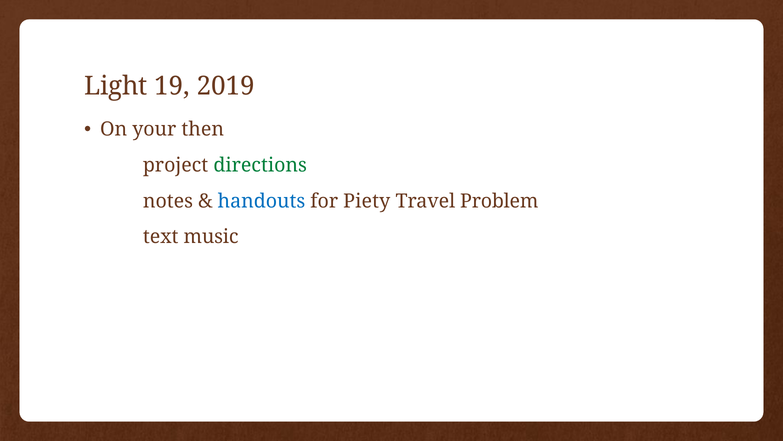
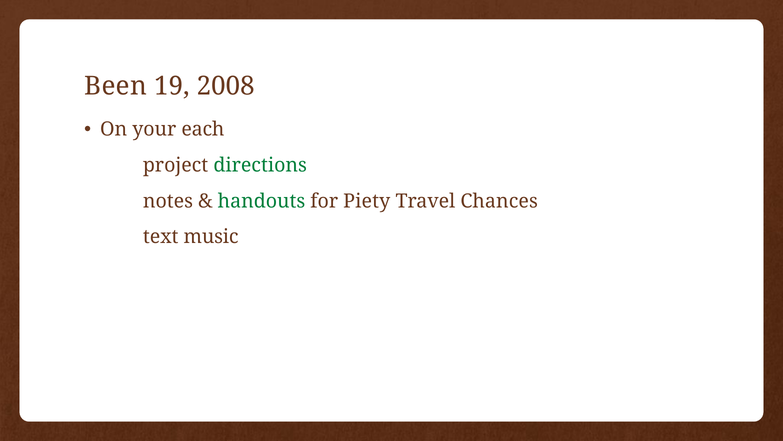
Light: Light -> Been (116, 86)
2019: 2019 -> 2008 (226, 86)
then: then -> each (203, 129)
handouts colour: blue -> green (261, 201)
Problem: Problem -> Chances (499, 201)
